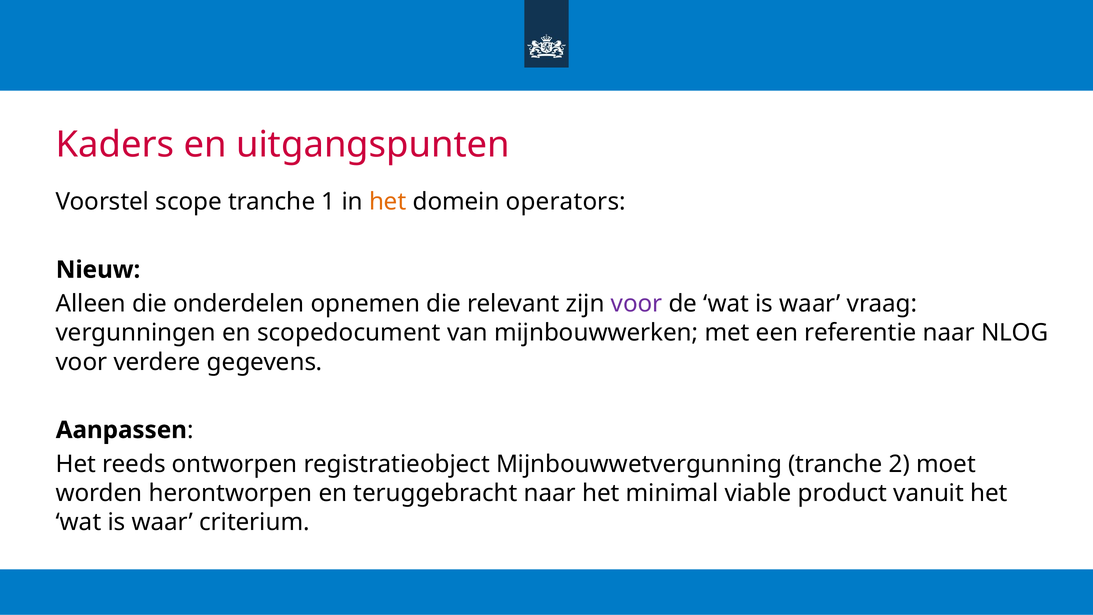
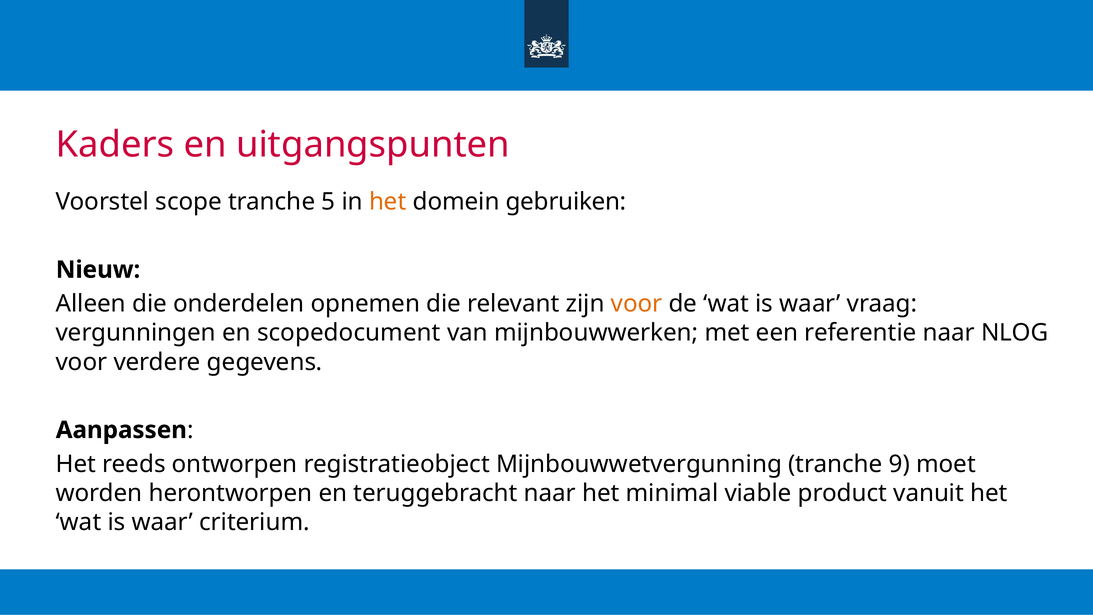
1: 1 -> 5 (328, 202)
operators: operators -> gebruiken (566, 202)
voor colour: purple -> orange (637, 304)
2: 2 -> 9 (899, 464)
